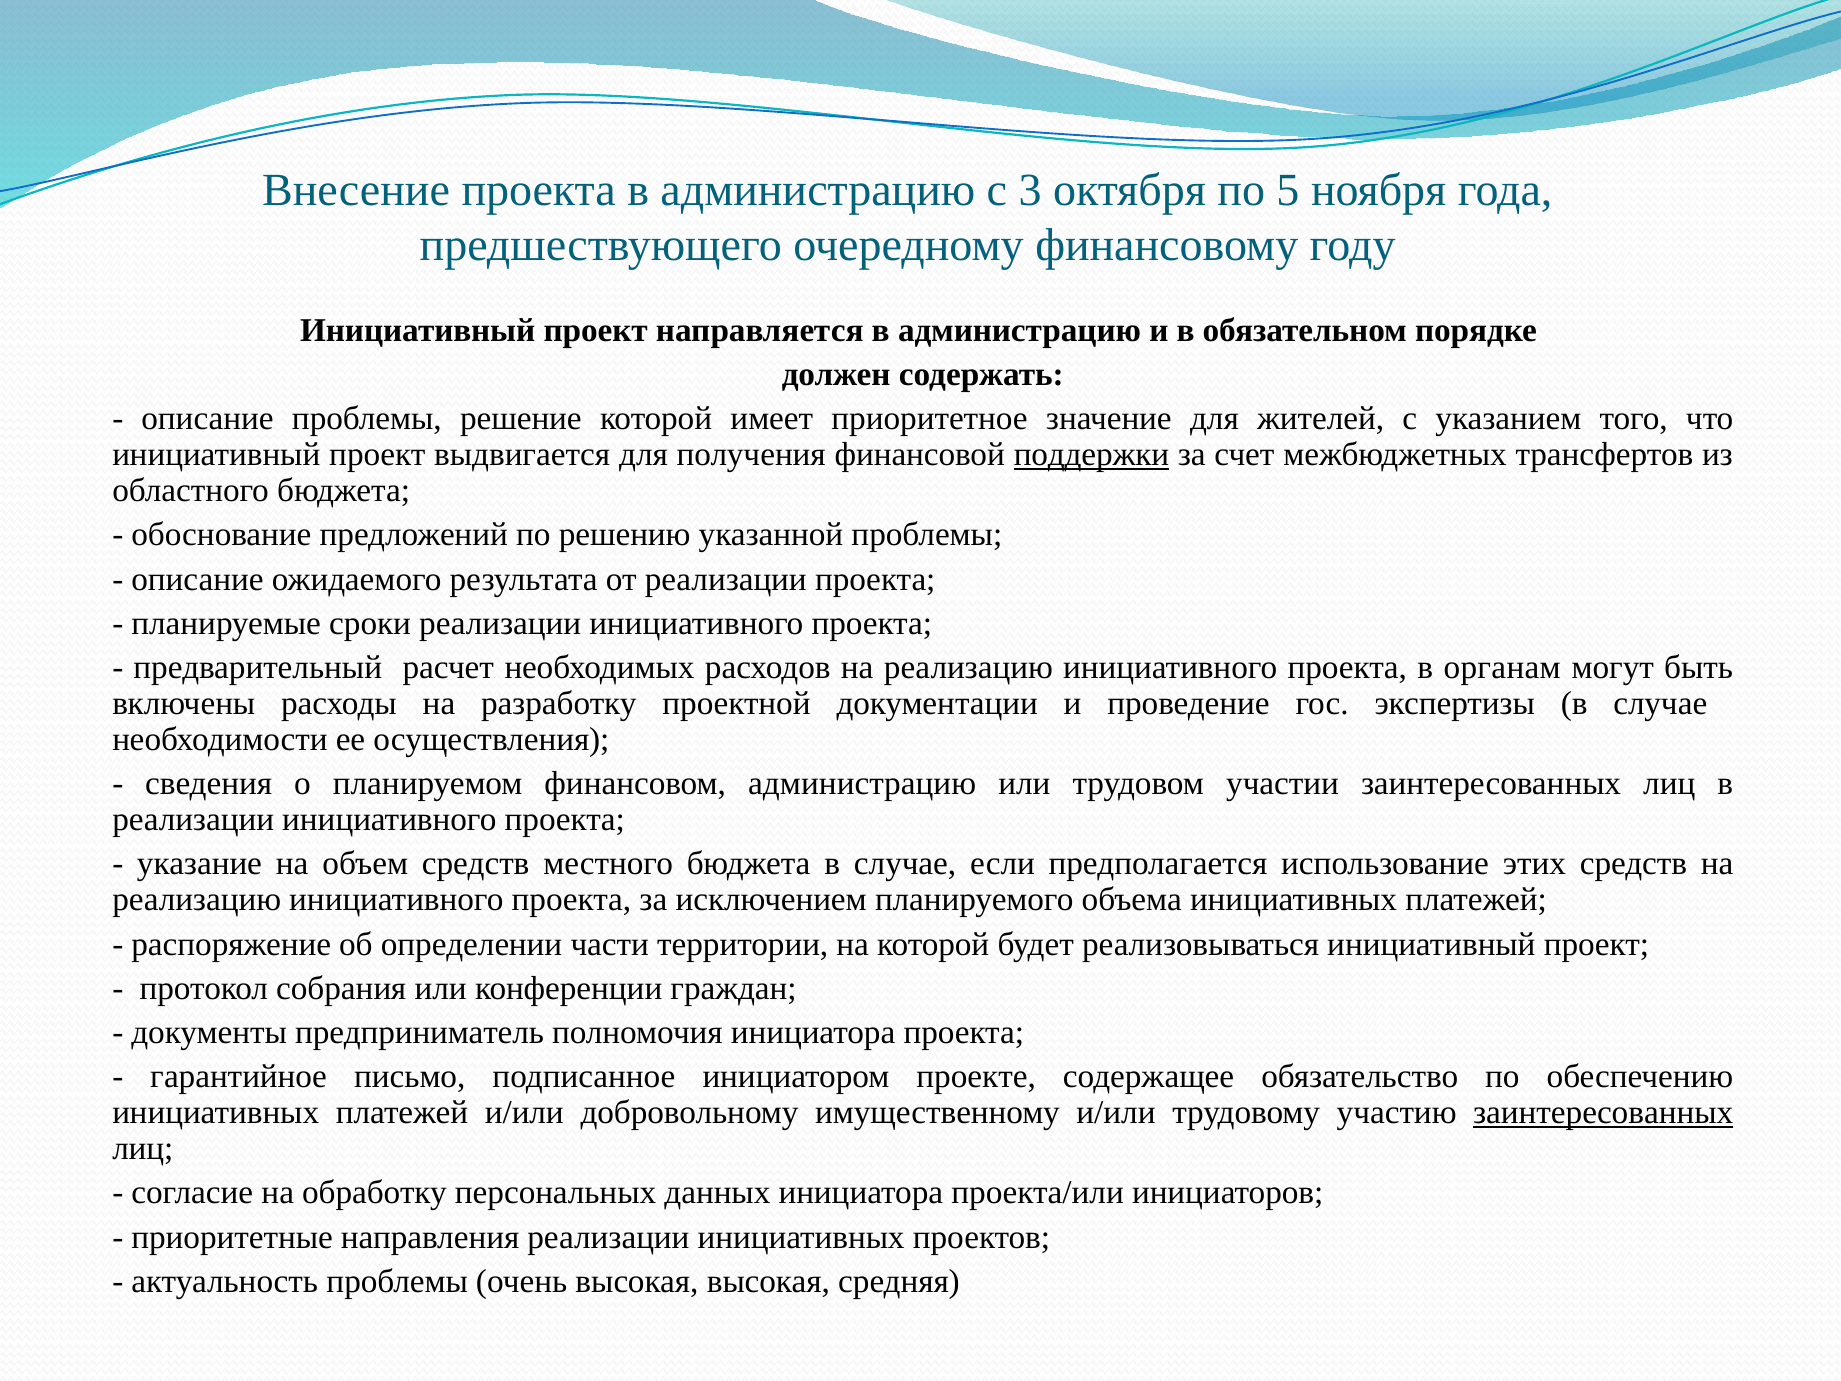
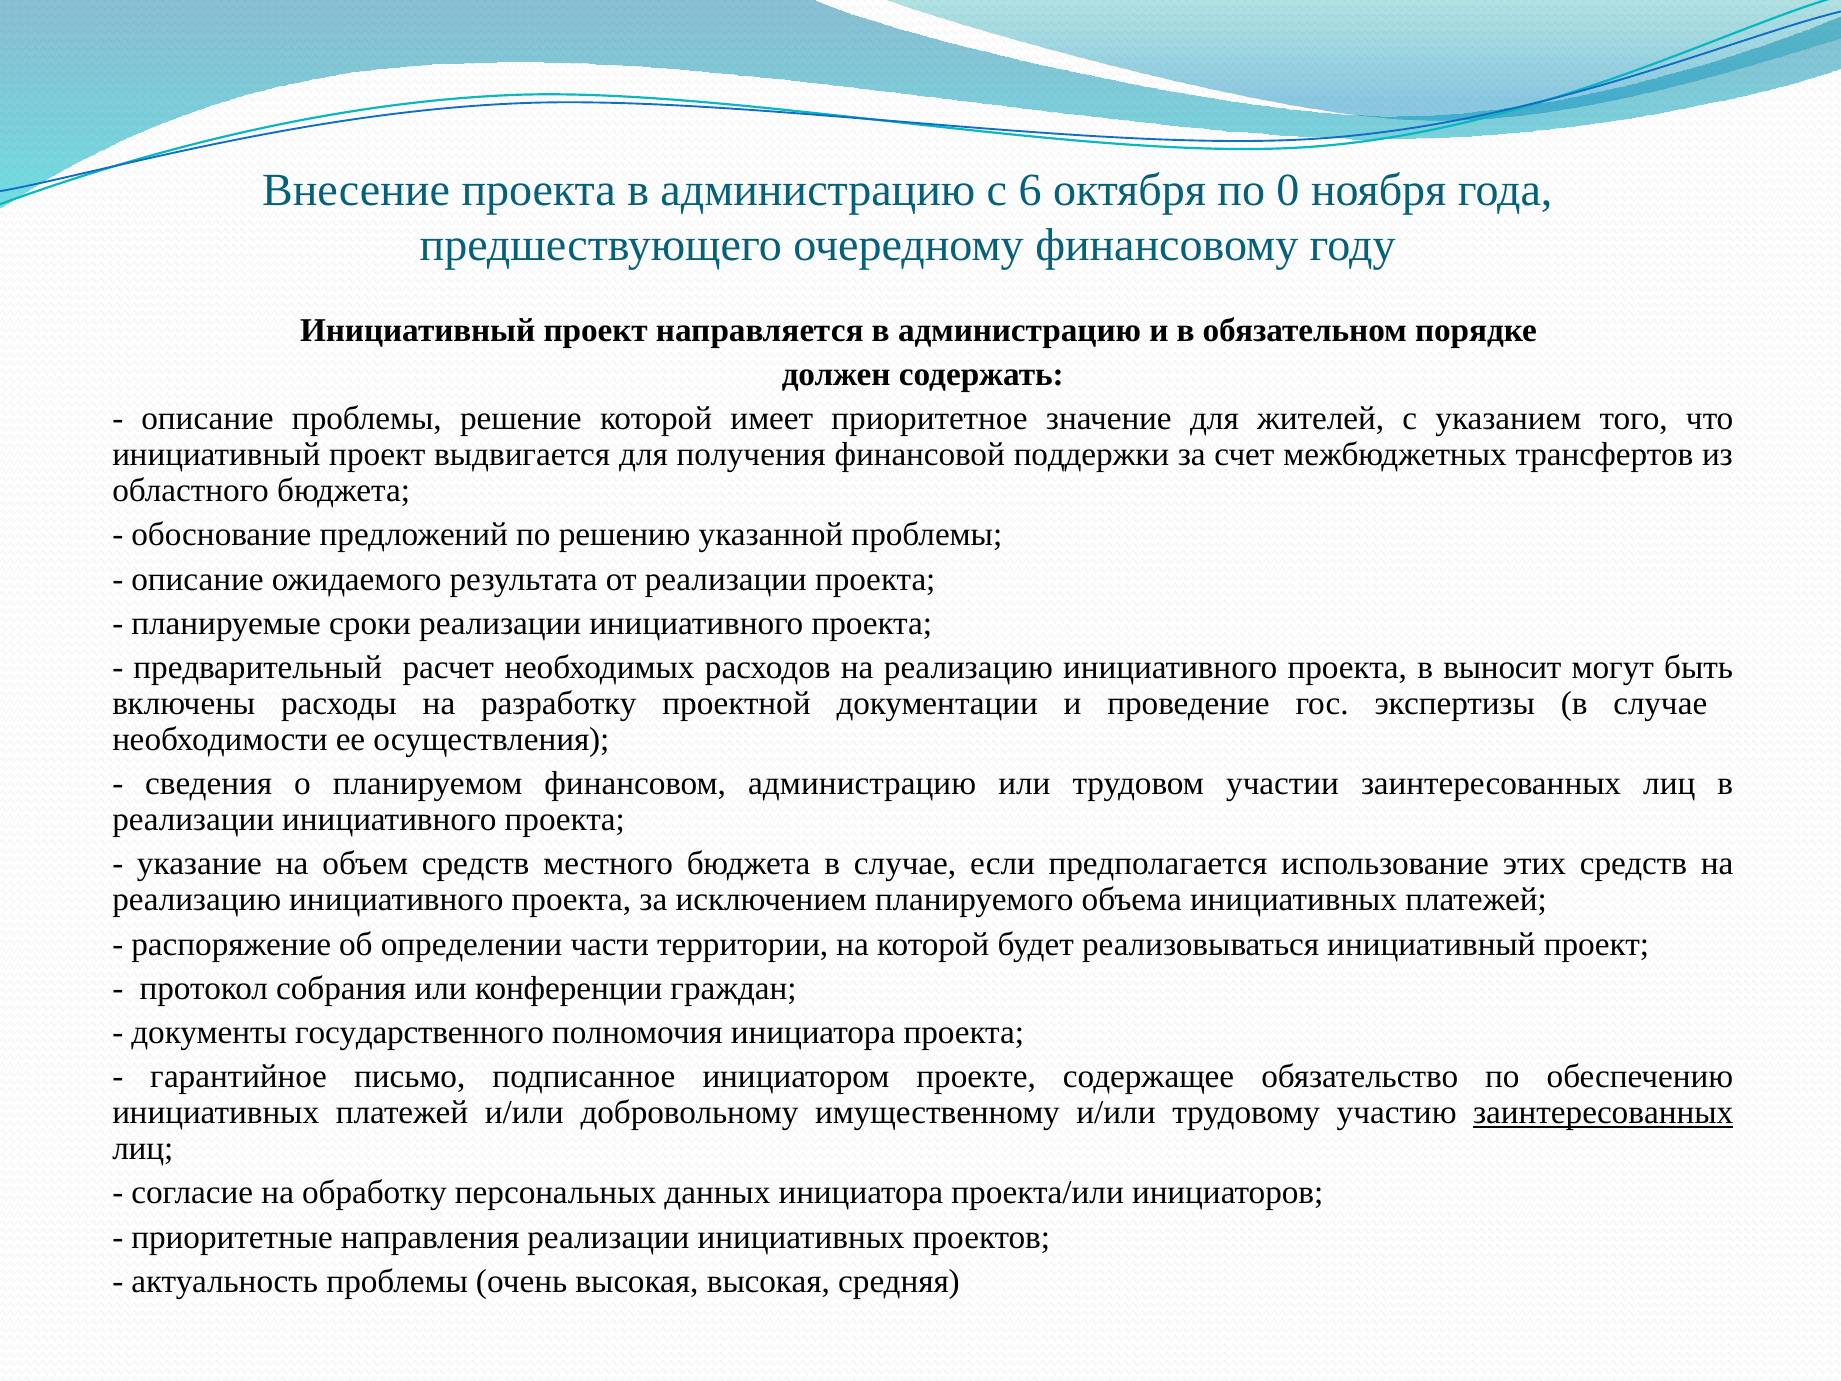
3: 3 -> 6 (1030, 190)
5: 5 -> 0 (1288, 190)
поддержки underline: present -> none (1091, 455)
органам: органам -> выносит (1502, 667)
предприниматель: предприниматель -> государственного (420, 1032)
